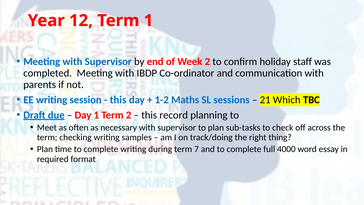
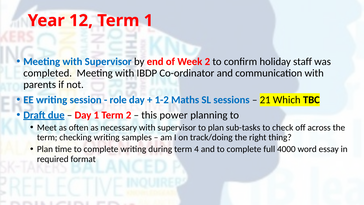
this: this -> role (118, 100)
record: record -> power (174, 115)
7: 7 -> 4 (197, 149)
